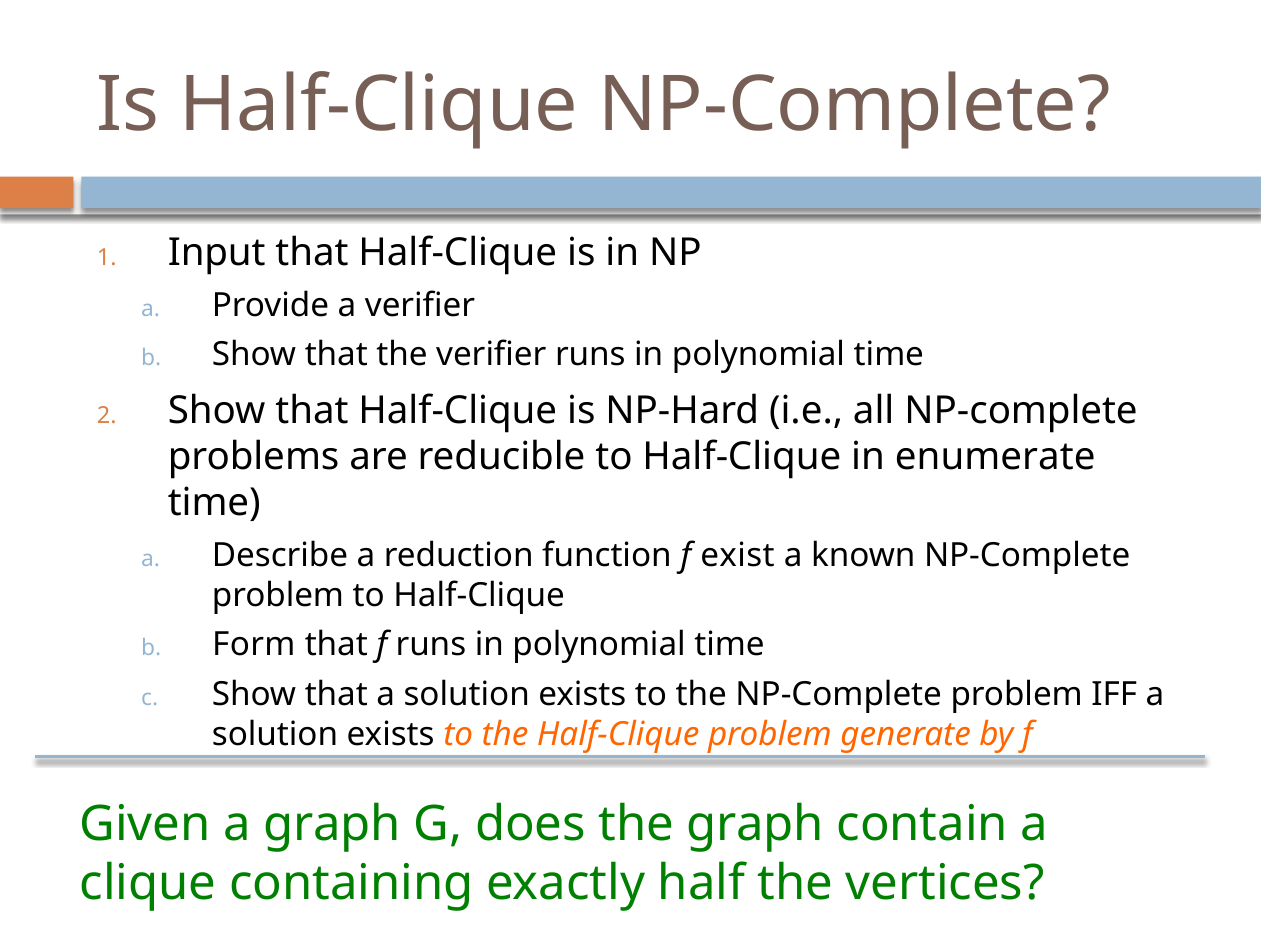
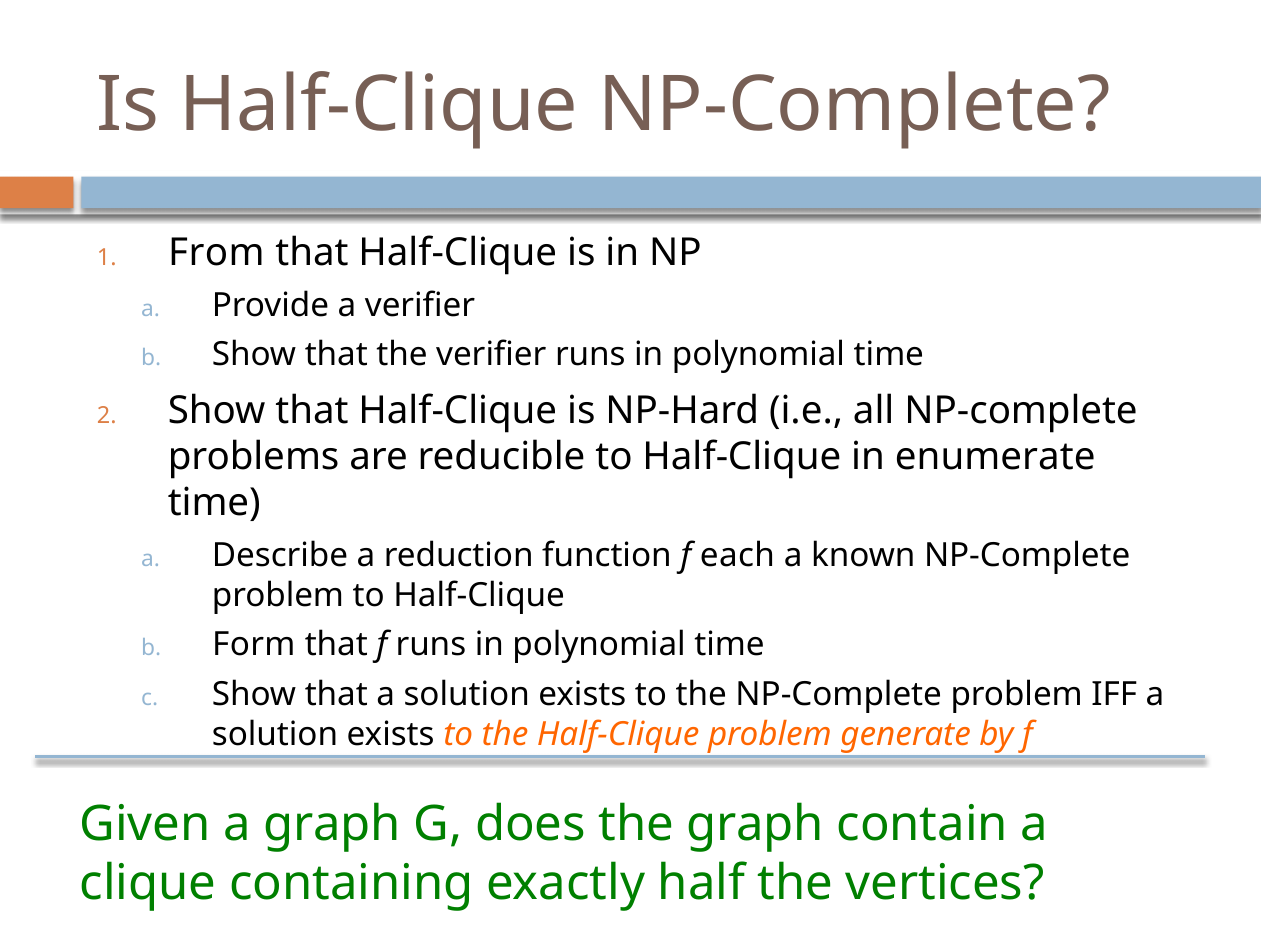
Input: Input -> From (216, 253)
exist: exist -> each (737, 555)
